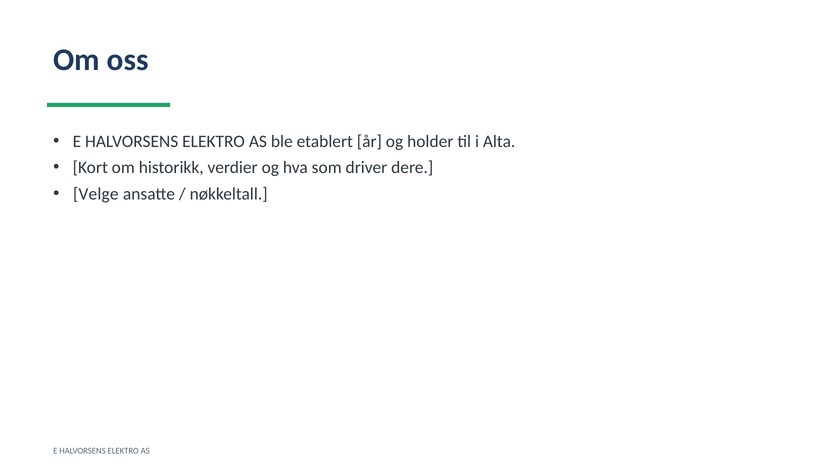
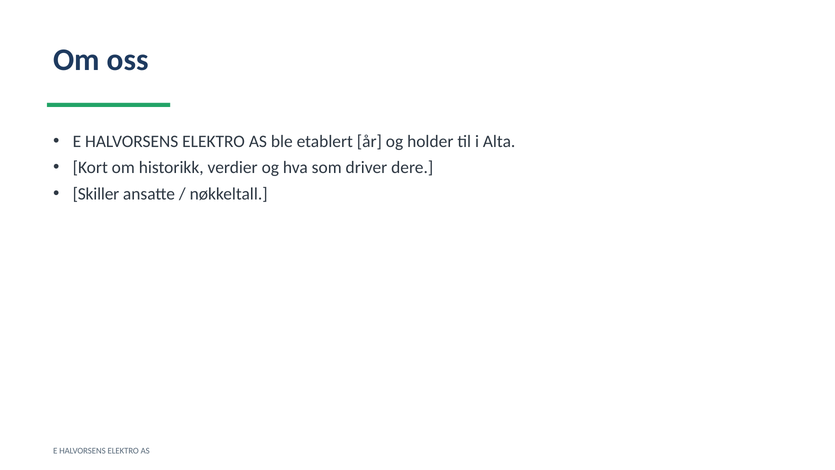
Velge: Velge -> Skiller (96, 194)
